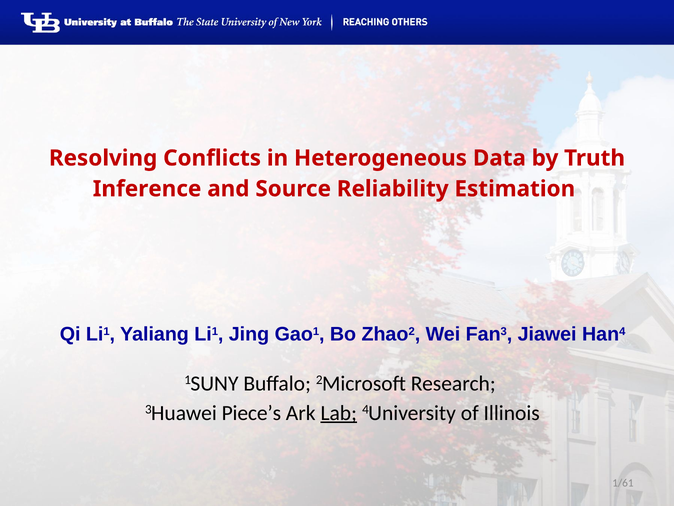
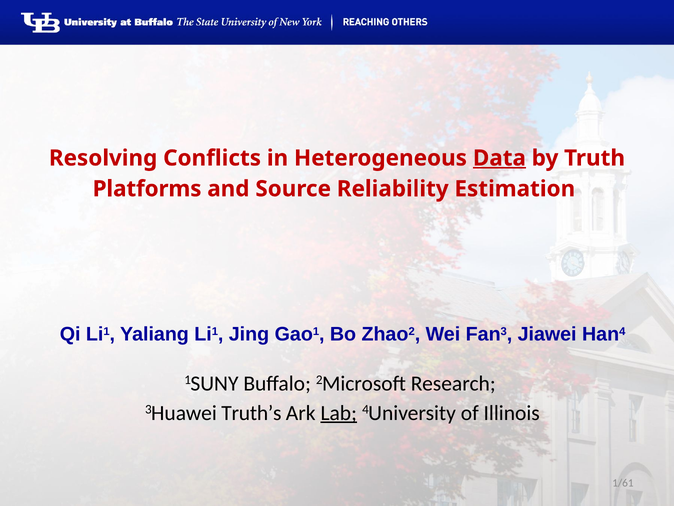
Data underline: none -> present (499, 158)
Inference: Inference -> Platforms (147, 189)
Piece’s: Piece’s -> Truth’s (251, 413)
